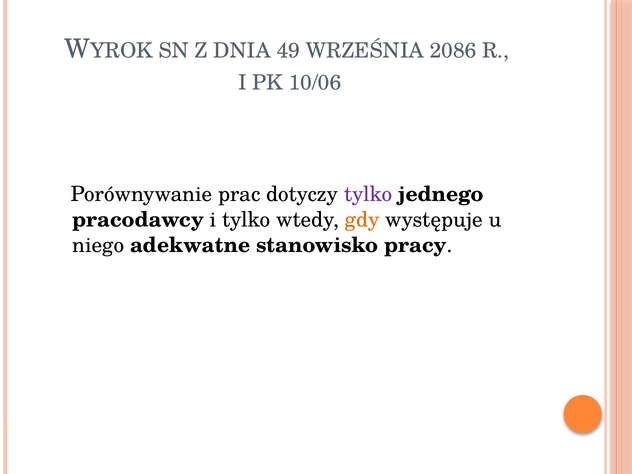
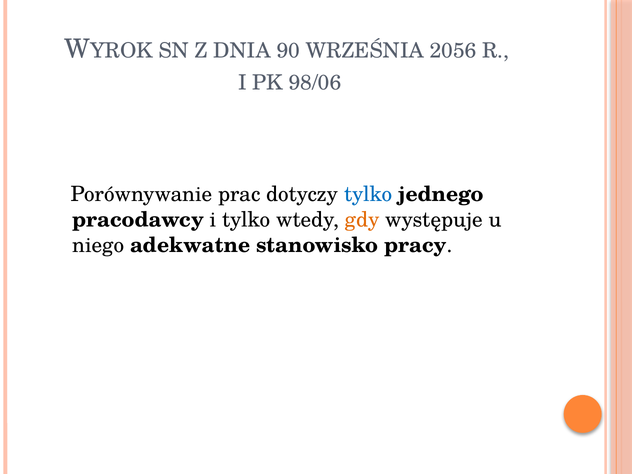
49: 49 -> 90 (288, 51)
2086: 2086 -> 2056 (453, 51)
10/06: 10/06 -> 98/06 (315, 83)
tylko colour: purple -> blue (368, 195)
